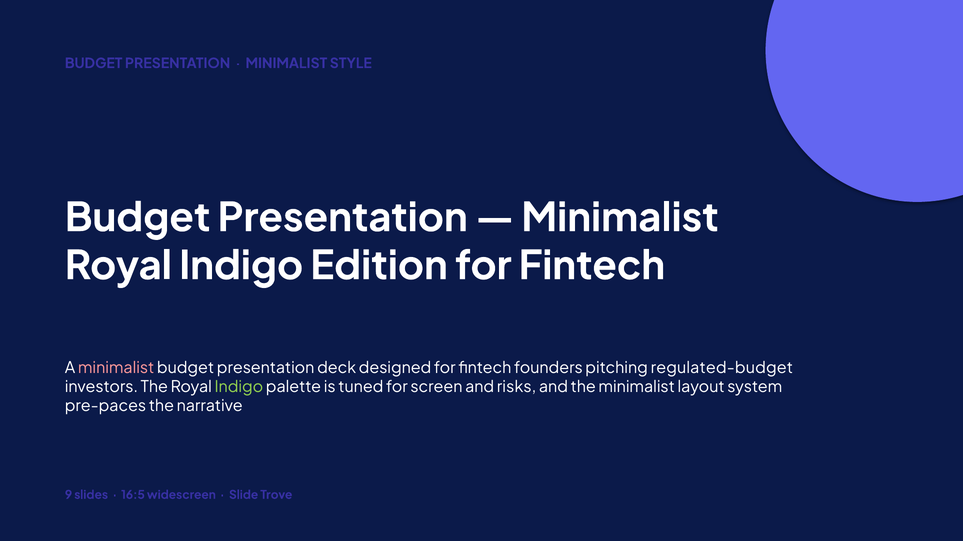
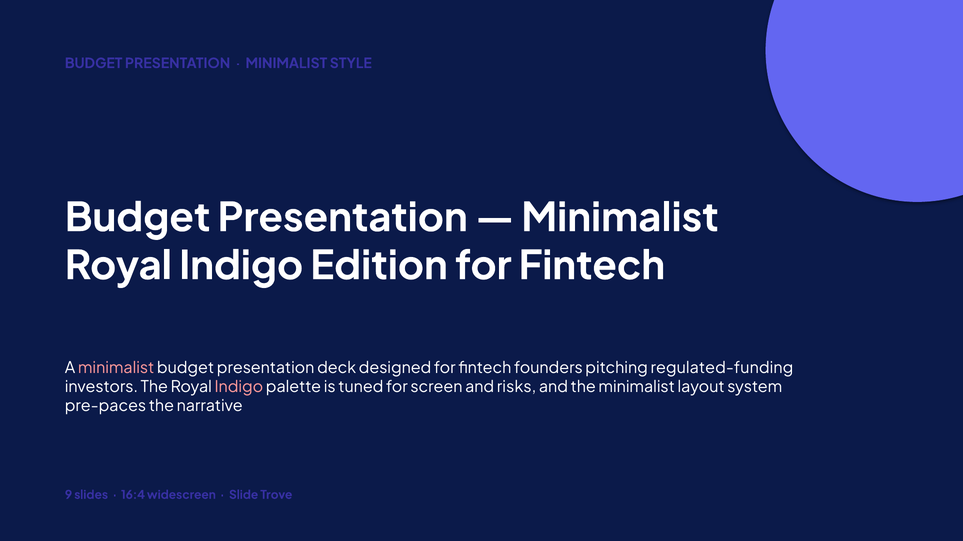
regulated-budget: regulated-budget -> regulated-funding (722, 368)
Indigo colour: light green -> pink (239, 387)
16:5: 16:5 -> 16:4 (133, 496)
